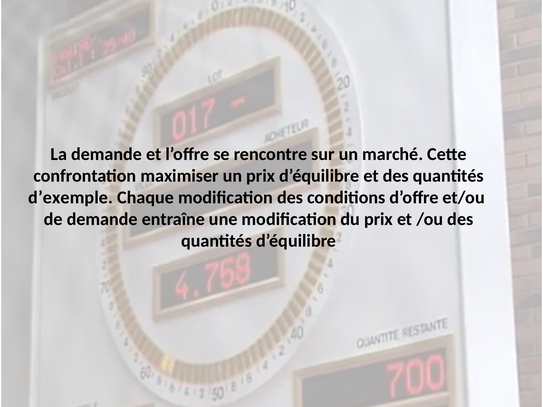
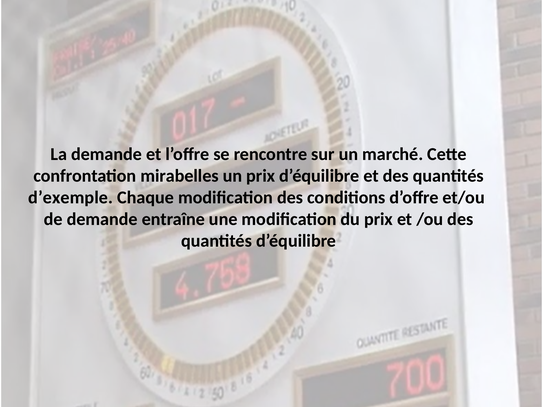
maximiser: maximiser -> mirabelles (180, 176)
